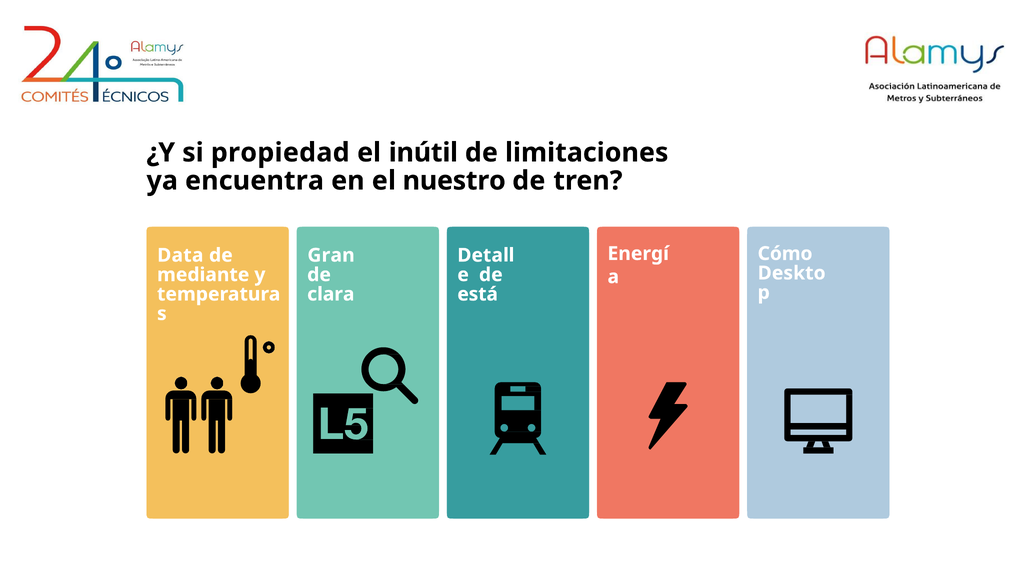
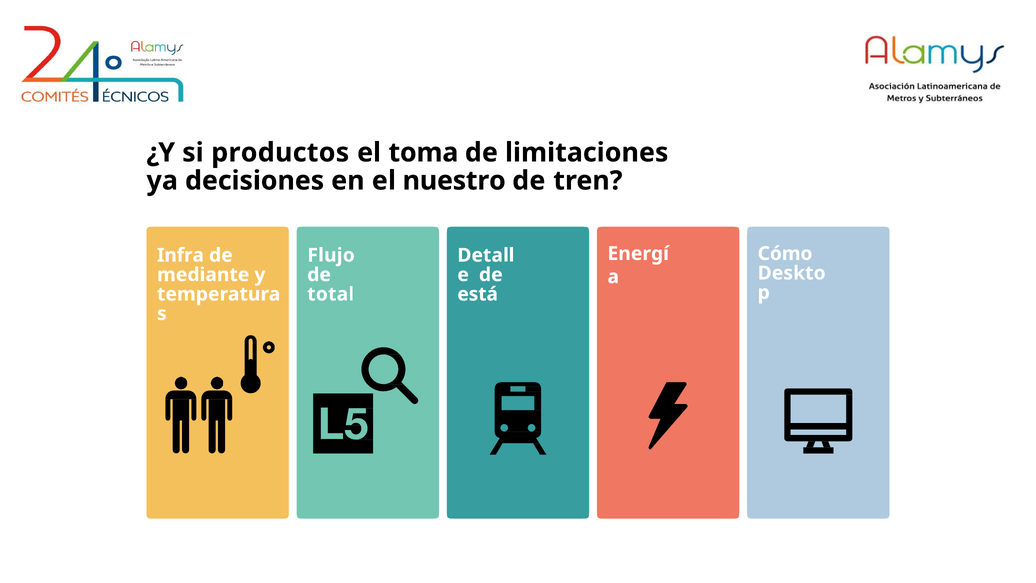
propiedad: propiedad -> productos (280, 153)
inútil: inútil -> toma (423, 153)
encuentra: encuentra -> decisiones (255, 181)
Data: Data -> Infra (180, 255)
Gran: Gran -> Flujo (331, 255)
clara: clara -> total (331, 294)
